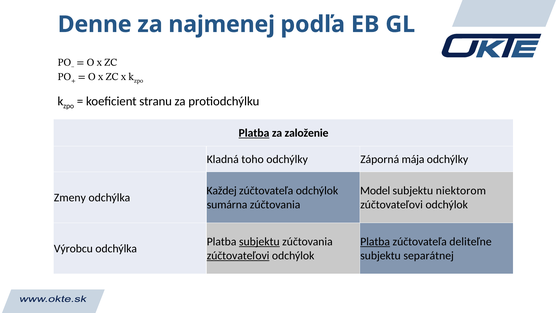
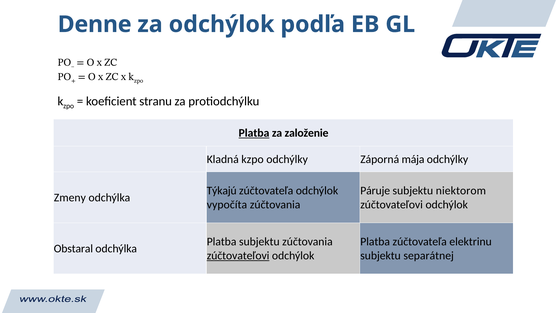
za najmenej: najmenej -> odchýlok (222, 24)
Kladná toho: toho -> kzpo (253, 160)
Každej: Každej -> Týkajú (222, 191)
Model: Model -> Páruje (375, 191)
sumárna: sumárna -> vypočíta (227, 205)
subjektu underline: present -> none (259, 242)
Platba underline: present -> none (375, 242)
deliteľne: deliteľne -> elektrinu (471, 242)
Výrobcu: Výrobcu -> Obstaral (73, 249)
